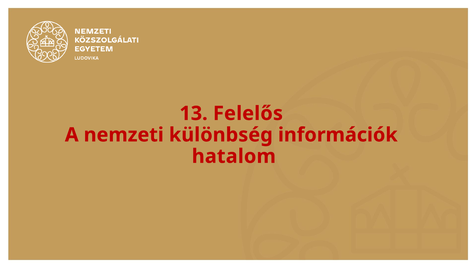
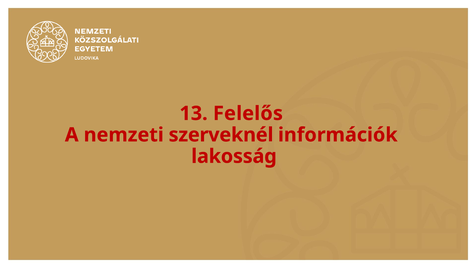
különbség: különbség -> szerveknél (221, 135)
hatalom: hatalom -> lakosság (234, 156)
